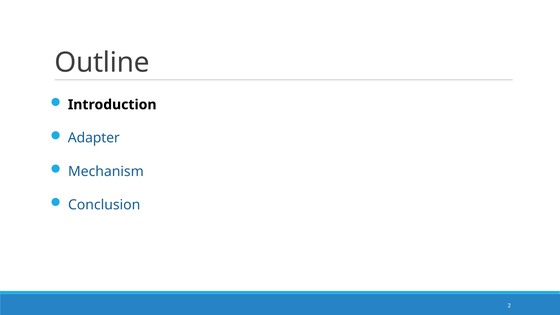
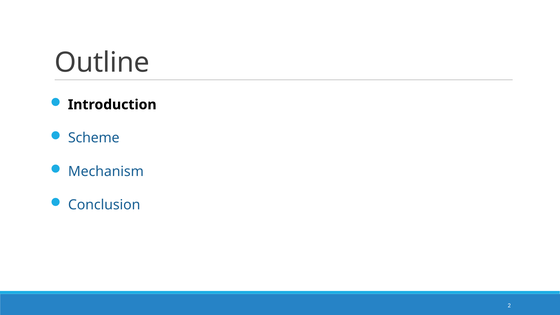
Adapter: Adapter -> Scheme (94, 138)
